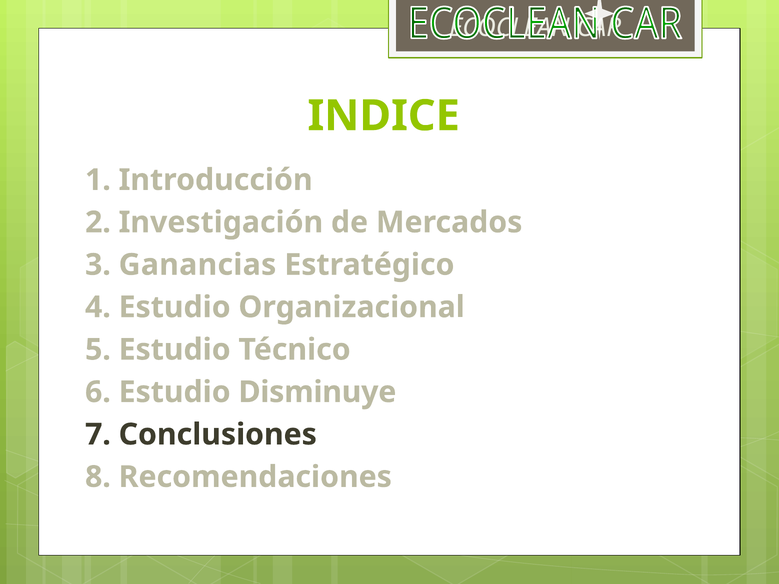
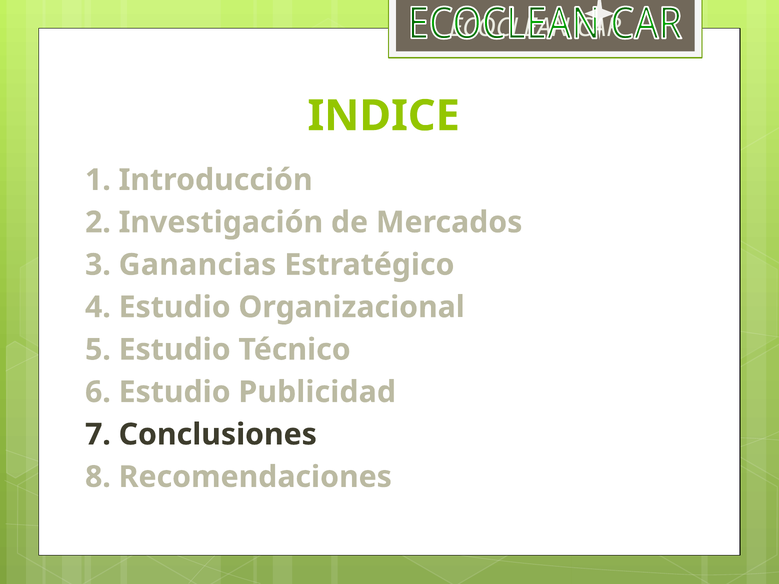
Disminuye: Disminuye -> Publicidad (317, 392)
